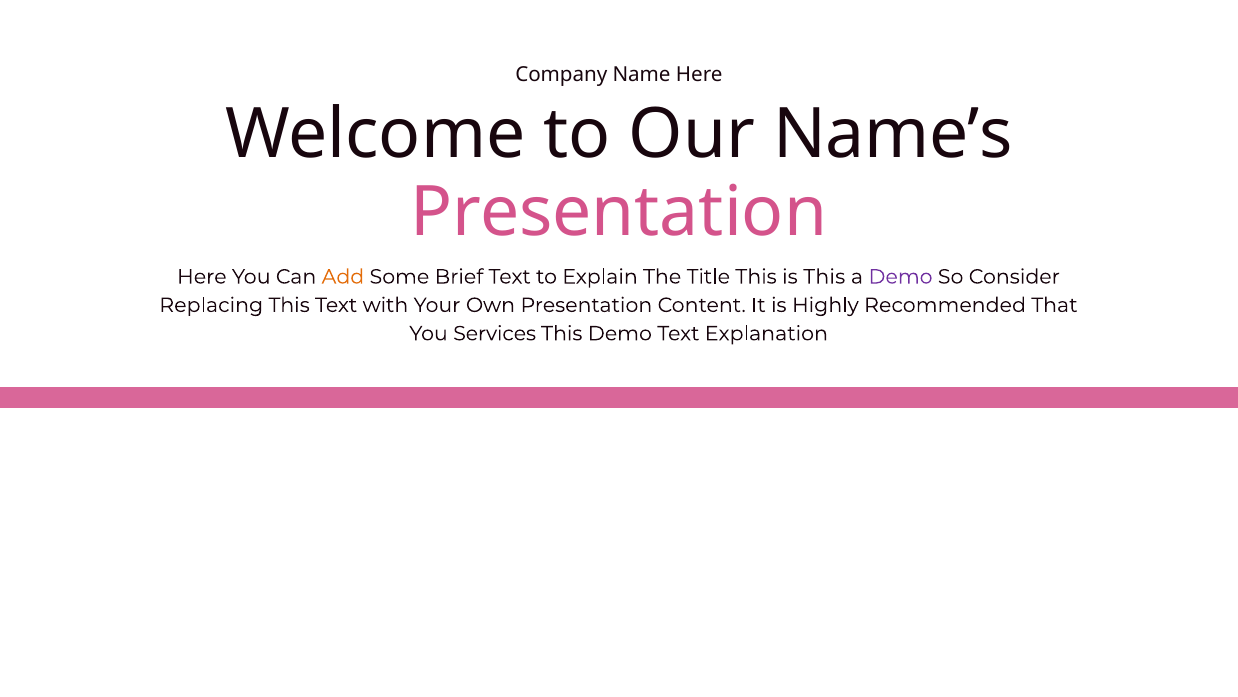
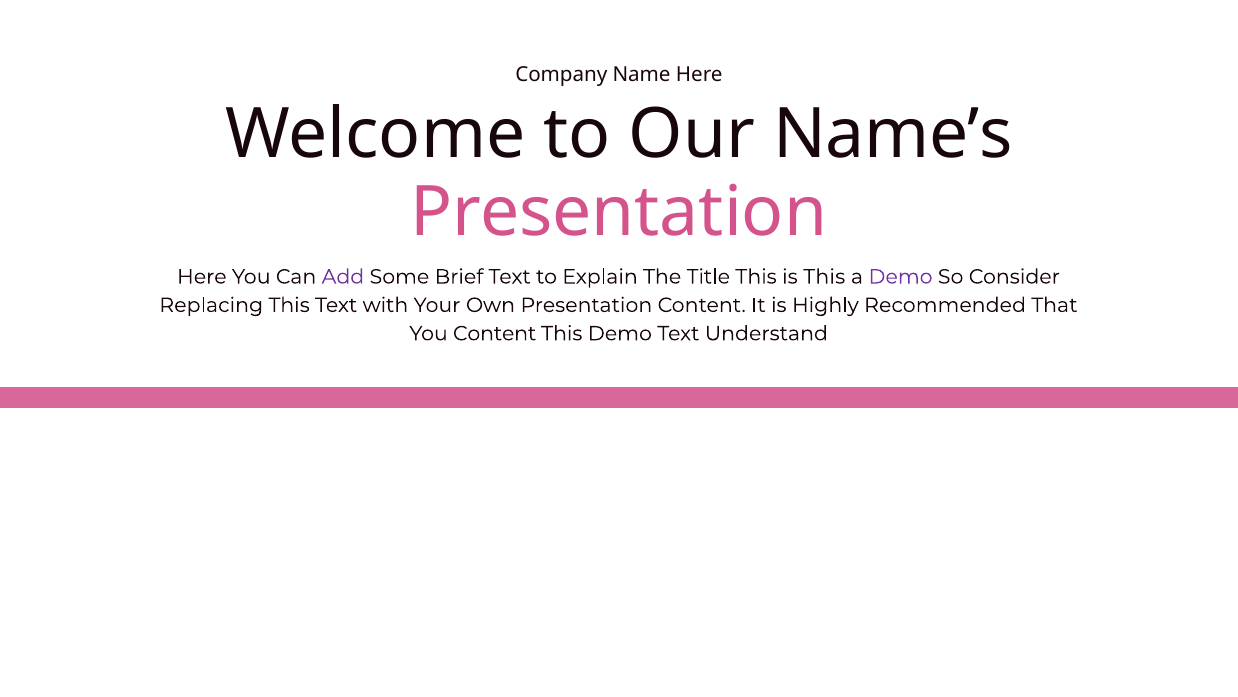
Add colour: orange -> purple (343, 277)
You Services: Services -> Content (495, 333)
Explanation: Explanation -> Understand (766, 333)
